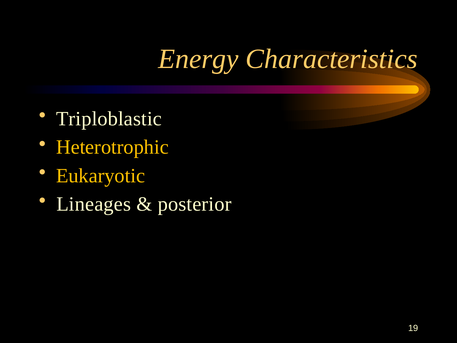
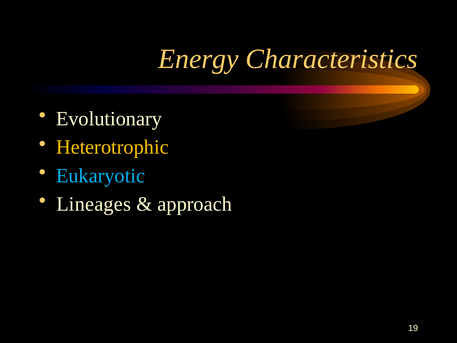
Triploblastic: Triploblastic -> Evolutionary (109, 119)
Eukaryotic colour: yellow -> light blue (101, 176)
posterior: posterior -> approach (195, 204)
